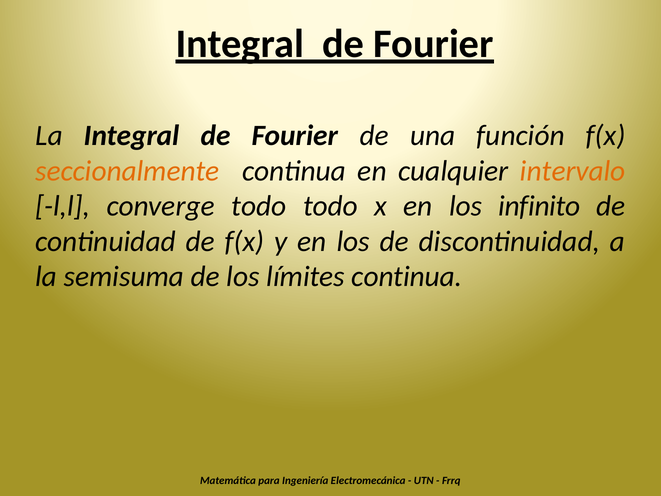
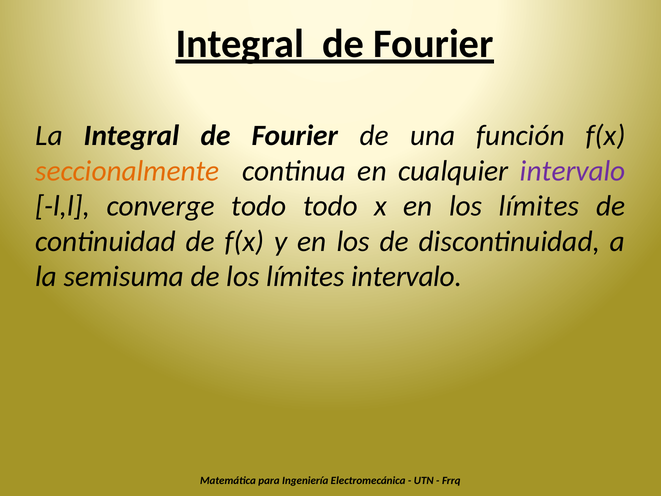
intervalo colour: orange -> purple (573, 171)
en los infinito: infinito -> límites (539, 206)
límites continua: continua -> intervalo (407, 277)
